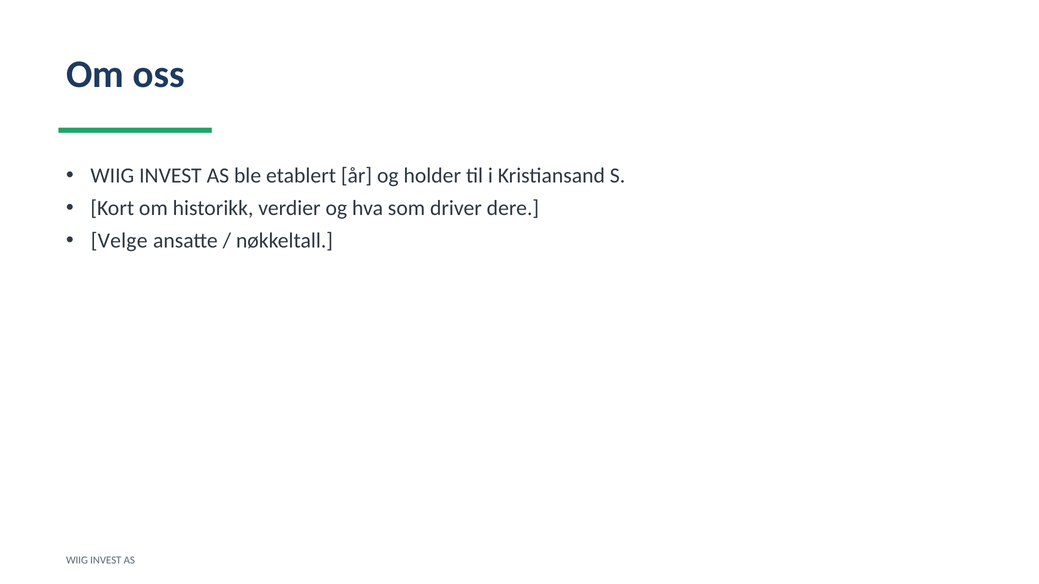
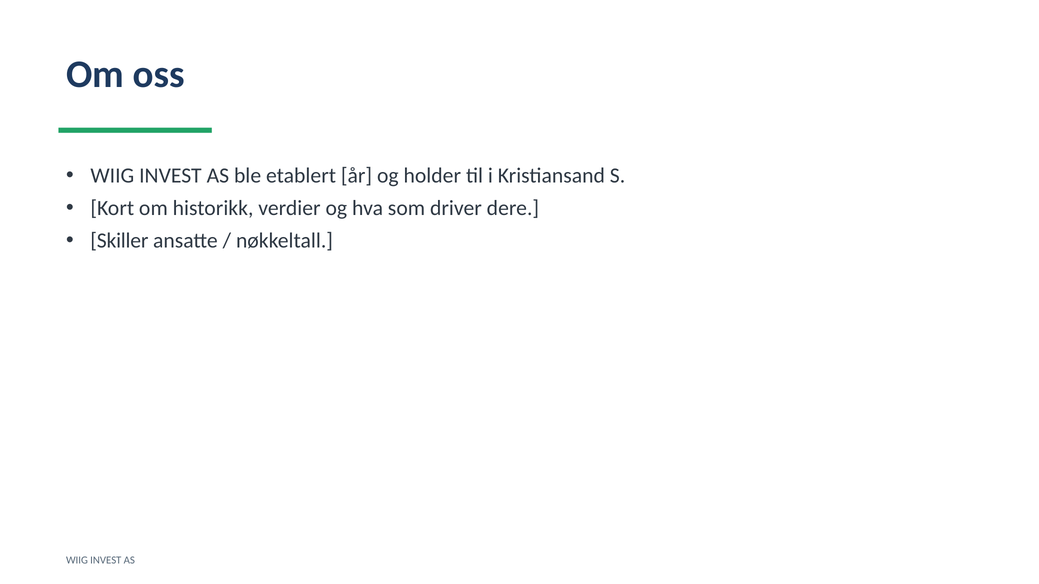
Velge: Velge -> Skiller (119, 241)
